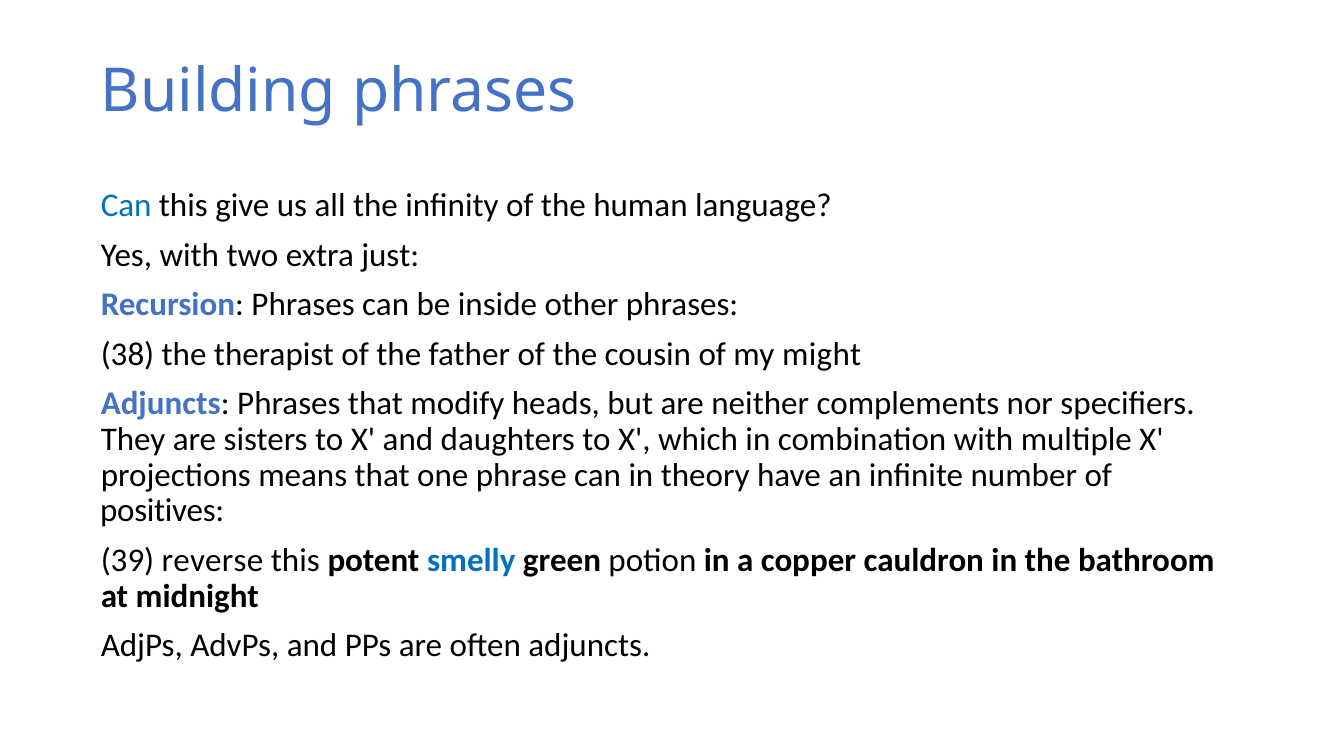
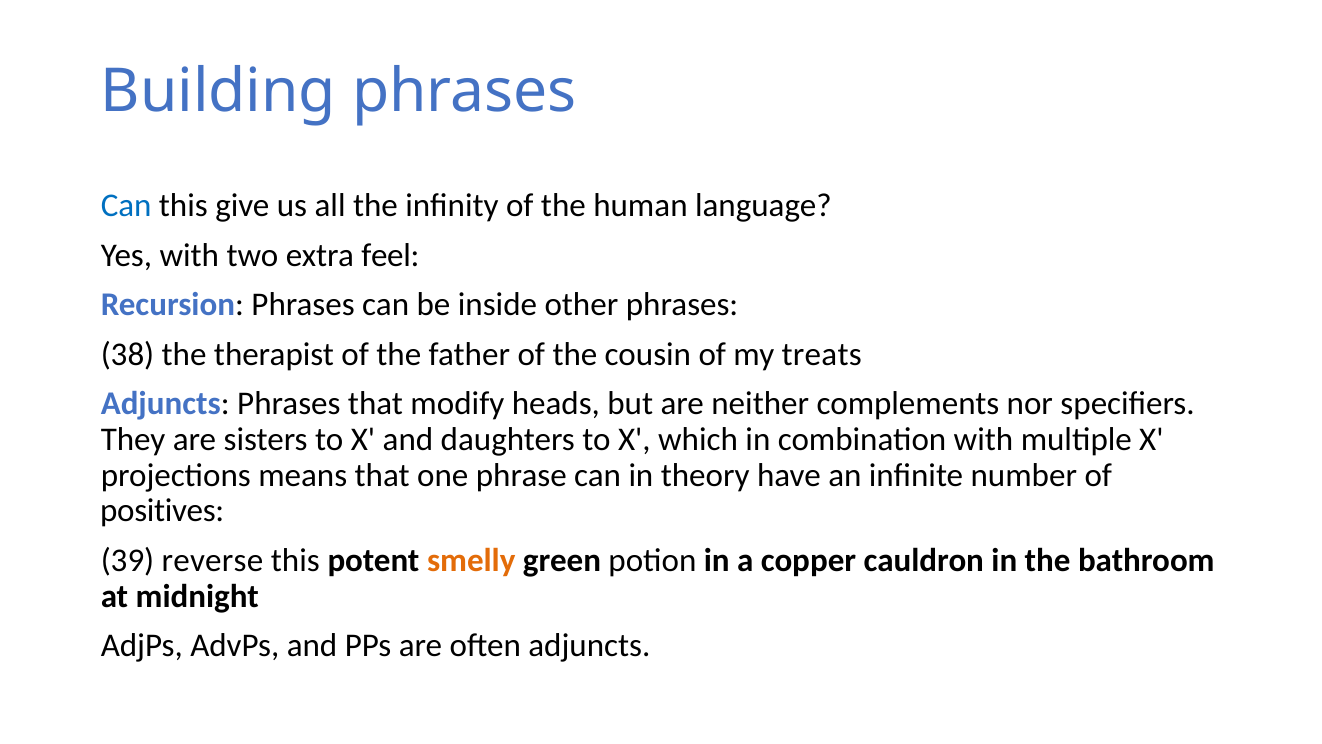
just: just -> feel (390, 255)
might: might -> treats (822, 354)
smelly colour: blue -> orange (471, 560)
